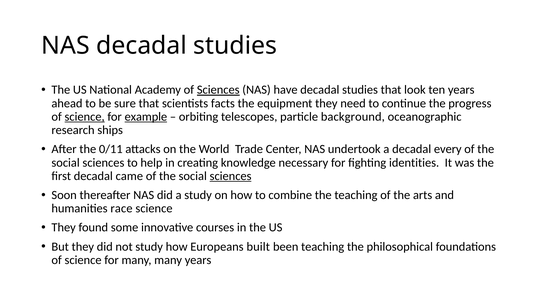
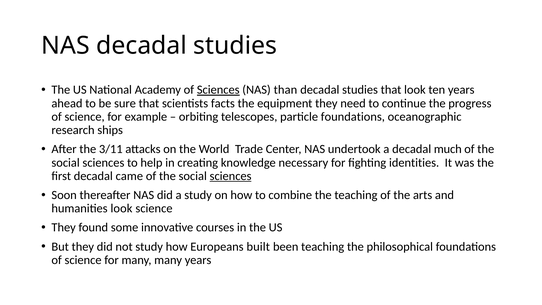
have: have -> than (285, 90)
science underline: present -> none (85, 117)
example underline: present -> none (146, 117)
particle background: background -> foundations (353, 117)
0/11: 0/11 -> 3/11 (111, 149)
every: every -> much (448, 149)
humanities race: race -> look (121, 208)
